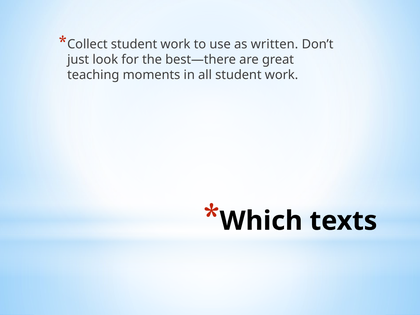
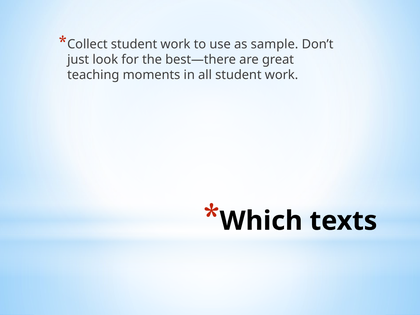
written: written -> sample (275, 44)
